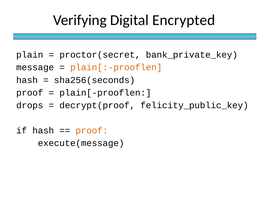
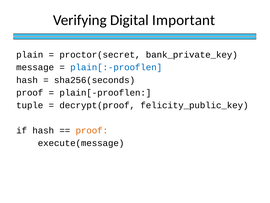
Encrypted: Encrypted -> Important (184, 20)
plain[:-prooflen colour: orange -> blue (116, 67)
drops: drops -> tuple (30, 105)
